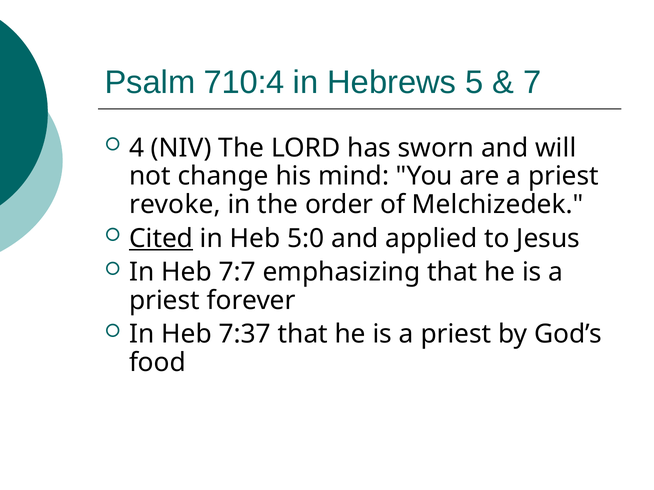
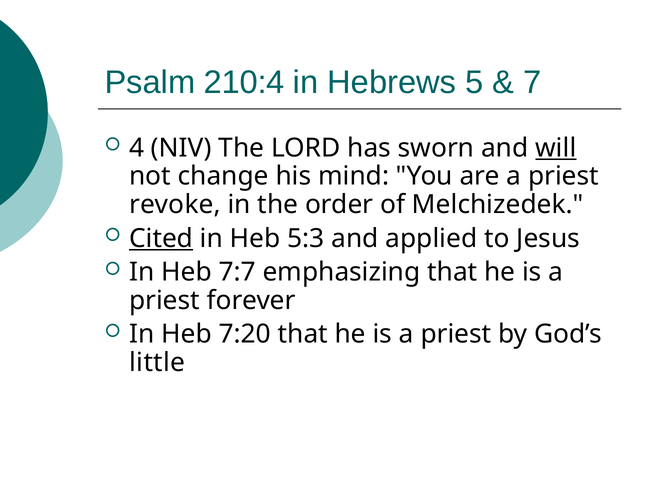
710:4: 710:4 -> 210:4 (244, 83)
will underline: none -> present (556, 148)
5:0: 5:0 -> 5:3 (306, 239)
7:37: 7:37 -> 7:20 (245, 335)
food: food -> little (157, 363)
